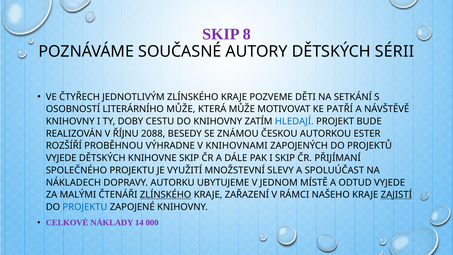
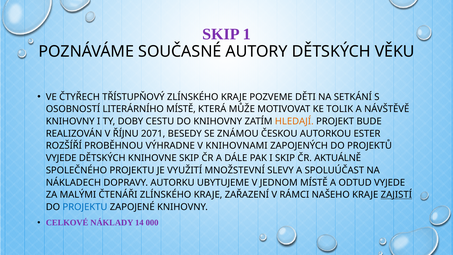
8: 8 -> 1 (247, 34)
SÉRII: SÉRII -> VĚKU (395, 52)
JEDNOTLIVÝM: JEDNOTLIVÝM -> TŘÍSTUPŇOVÝ (133, 97)
LITERÁRNÍHO MŮŽE: MŮŽE -> MÍSTĚ (181, 109)
PATŘÍ: PATŘÍ -> TOLIK (340, 109)
HLEDAJÍ colour: blue -> orange (294, 121)
2088: 2088 -> 2071 (153, 134)
PŘIJÍMANÍ: PŘIJÍMANÍ -> AKTUÁLNĚ (338, 158)
ZLÍNSKÉHO underline: present -> none (166, 195)
